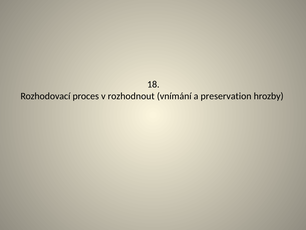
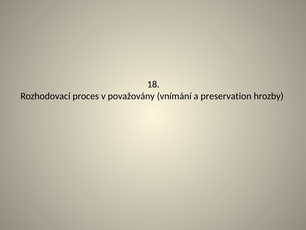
rozhodnout: rozhodnout -> považovány (131, 96)
